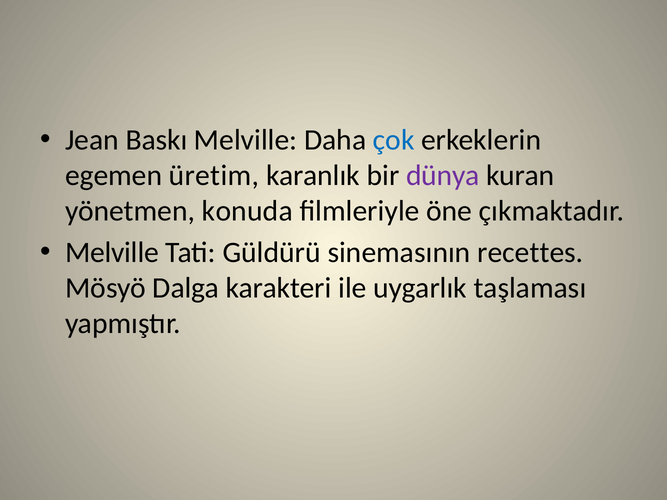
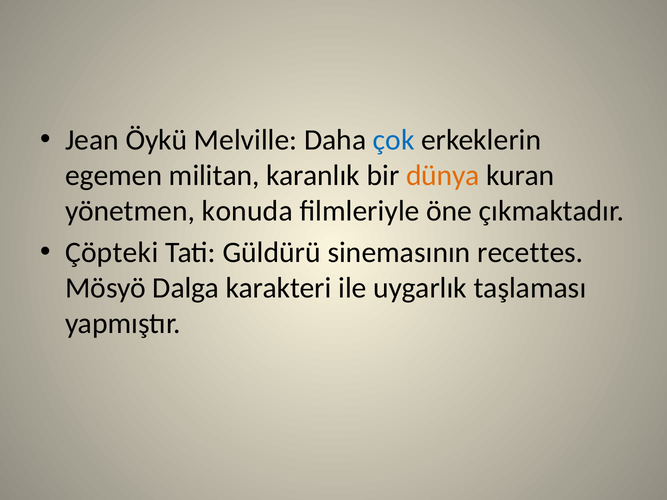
Baskı: Baskı -> Öykü (157, 140)
üretim: üretim -> militan (214, 176)
dünya colour: purple -> orange (443, 176)
Melville: Melville -> Çöpteki (112, 253)
